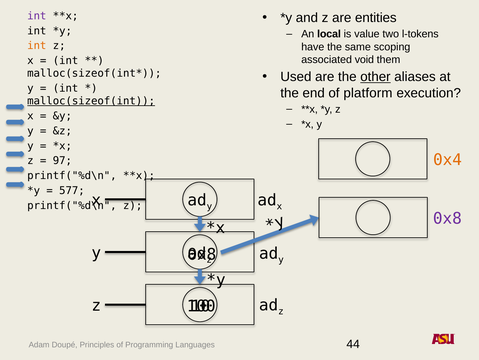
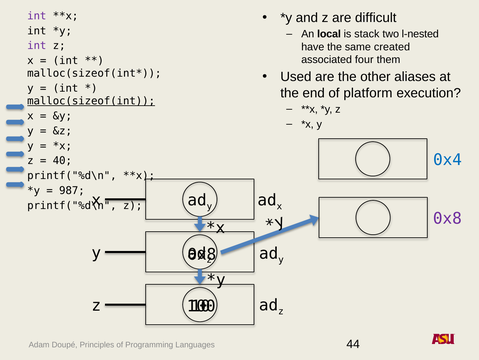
entities: entities -> difficult (376, 18)
value: value -> stack (367, 34)
l-tokens: l-tokens -> l-nested (420, 34)
int colour: orange -> purple (37, 46)
scoping: scoping -> created (392, 47)
void: void -> four (364, 60)
other underline: present -> none (375, 77)
0x4 colour: orange -> blue (448, 160)
97: 97 -> 40 (62, 160)
577: 577 -> 987 (72, 190)
